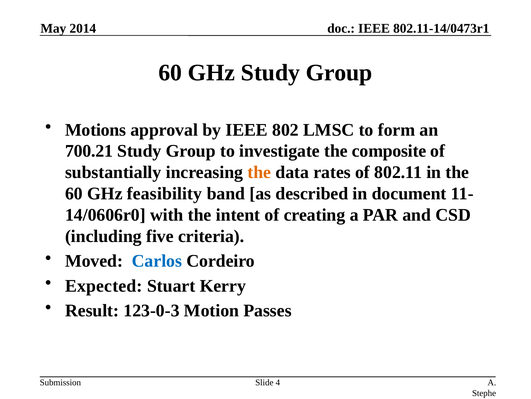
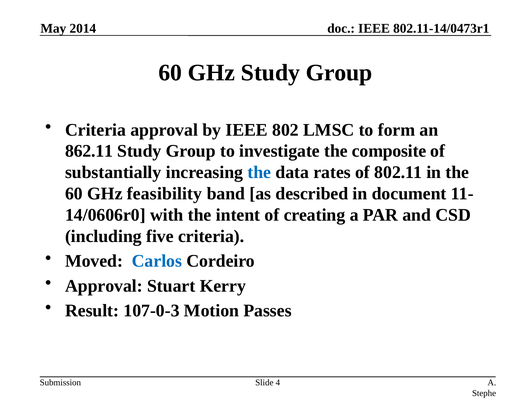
Motions: Motions -> Criteria (96, 130)
700.21: 700.21 -> 862.11 (89, 151)
the colour: orange -> blue (259, 172)
Expected: Expected -> Approval (104, 285)
123-0-3: 123-0-3 -> 107-0-3 (152, 310)
